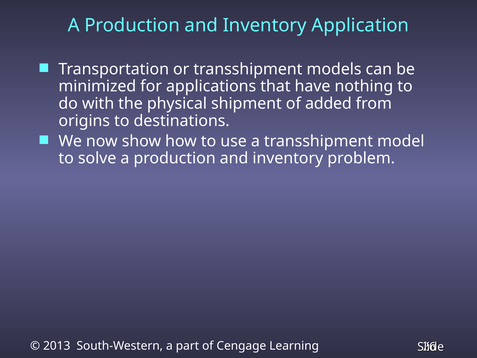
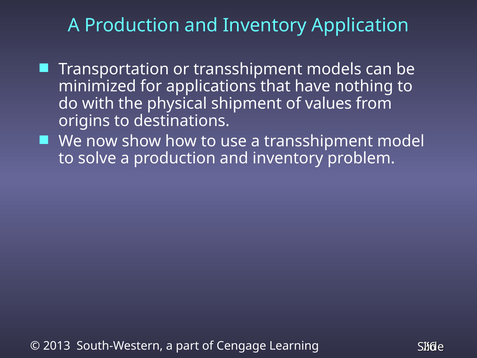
added: added -> values (328, 104)
